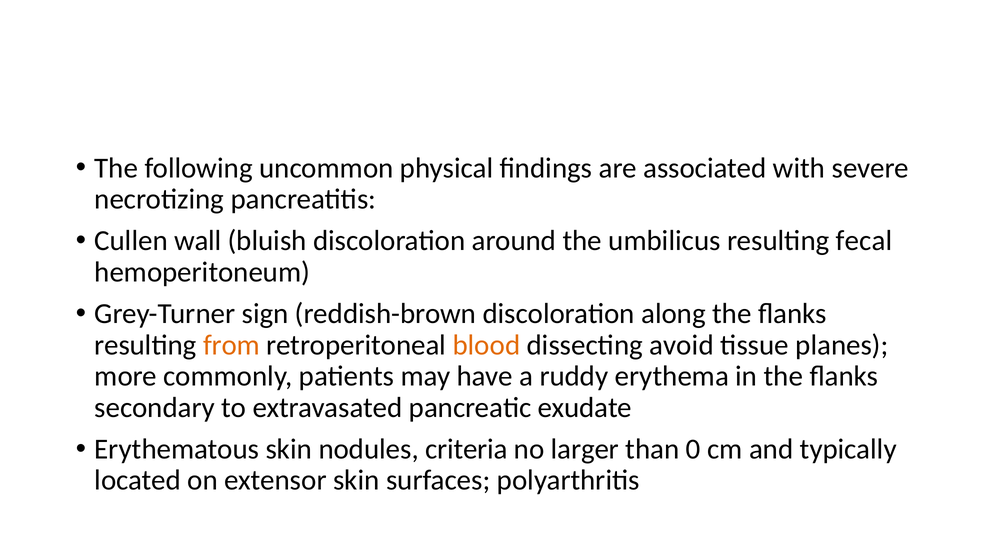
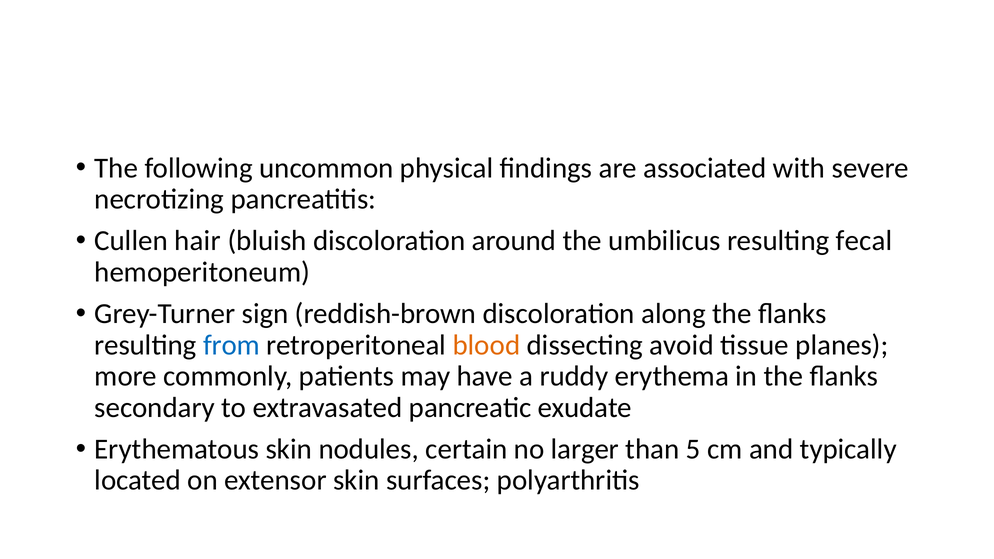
wall: wall -> hair (198, 241)
from colour: orange -> blue (232, 345)
criteria: criteria -> certain (466, 449)
0: 0 -> 5 (693, 449)
